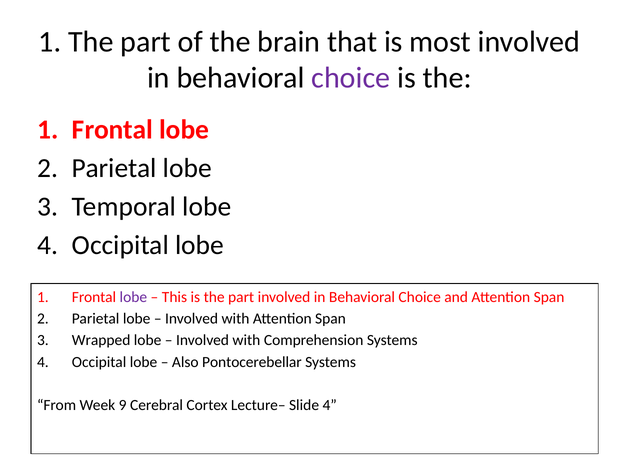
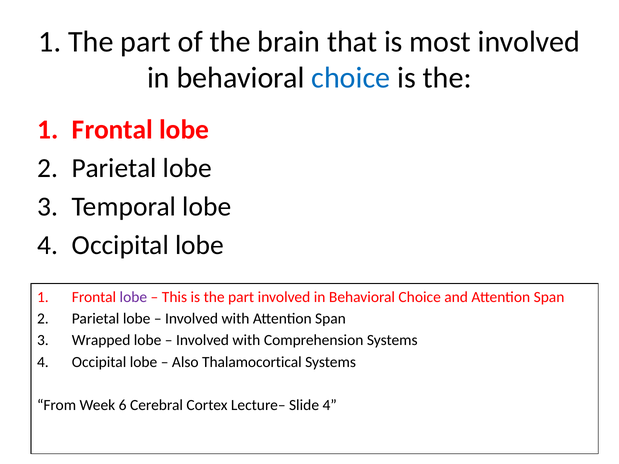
choice colour: purple -> blue (351, 78)
Pontocerebellar: Pontocerebellar -> Thalamocortical (252, 362)
9: 9 -> 6 (123, 405)
